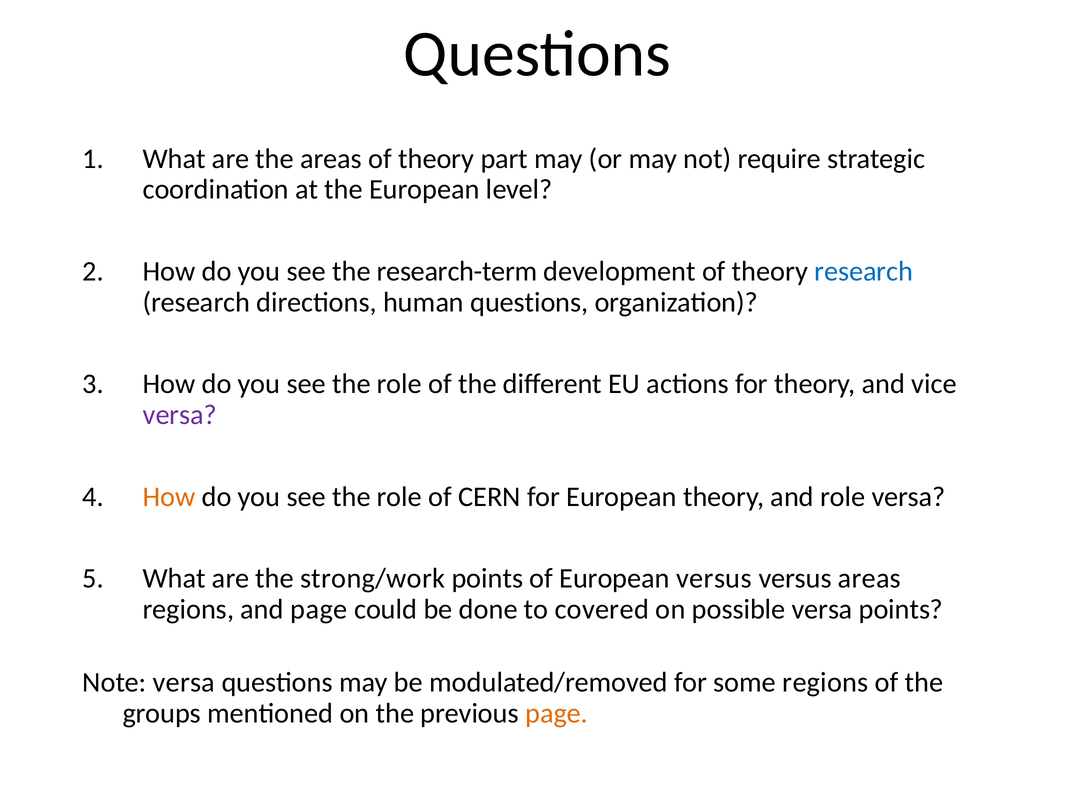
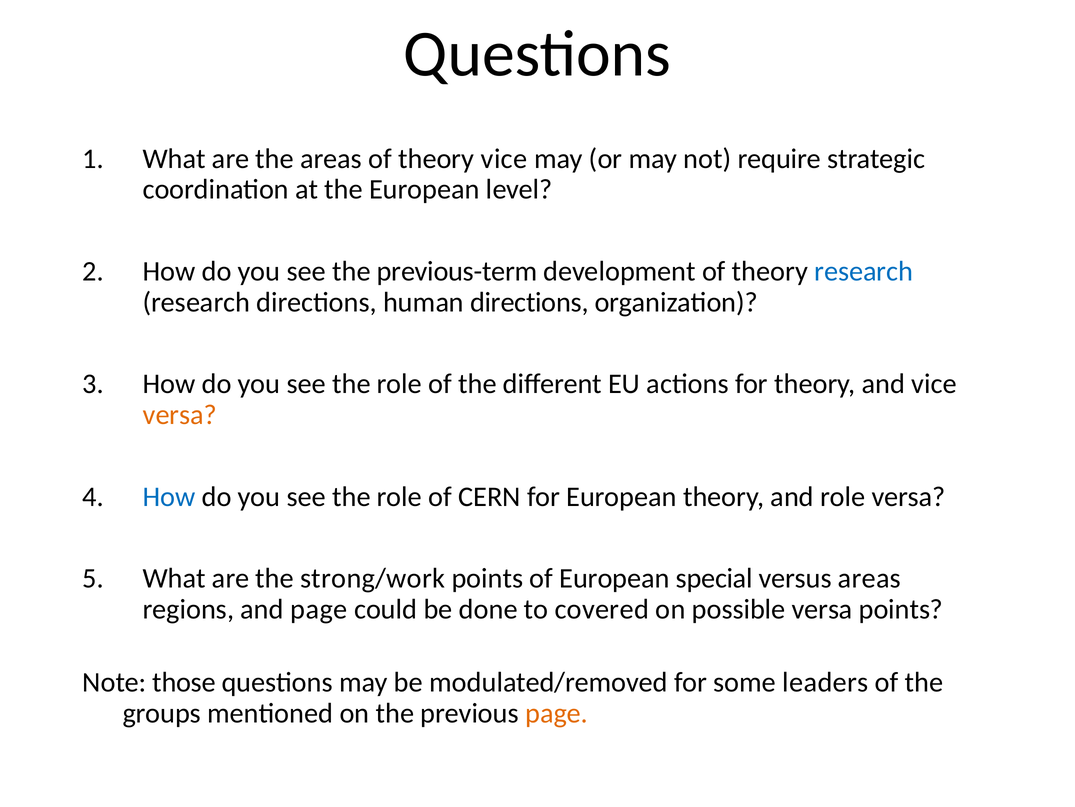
theory part: part -> vice (504, 159)
research-term: research-term -> previous-term (457, 271)
human questions: questions -> directions (529, 302)
versa colour: purple -> orange (180, 414)
How colour: orange -> blue (169, 496)
European versus: versus -> special (714, 578)
Note versa: versa -> those (184, 682)
some regions: regions -> leaders (825, 682)
